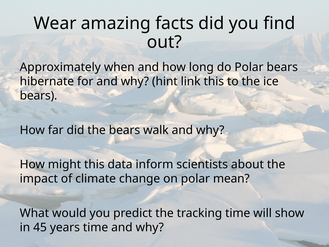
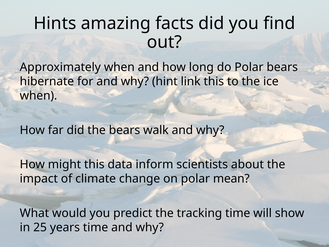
Wear: Wear -> Hints (55, 23)
bears: bears -> when (38, 96)
45: 45 -> 25 (40, 227)
